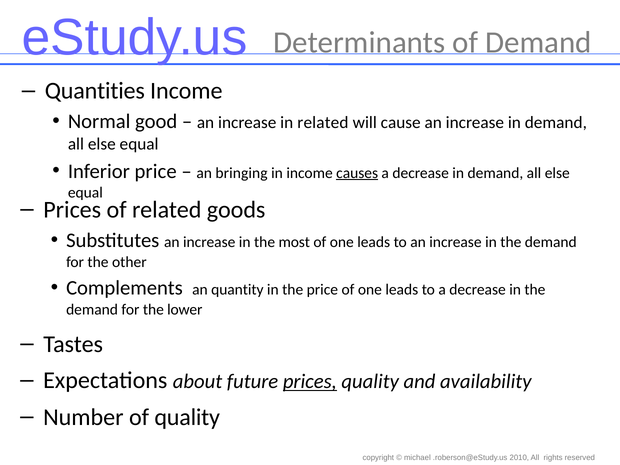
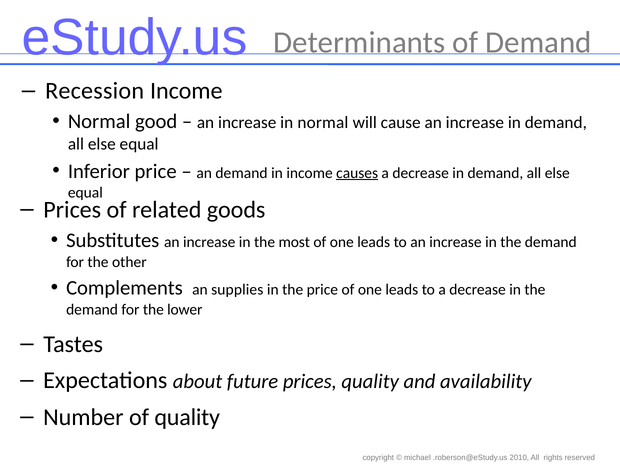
Quantities: Quantities -> Recession (95, 91)
in related: related -> normal (323, 123)
an bringing: bringing -> demand (242, 173)
quantity: quantity -> supplies (237, 290)
prices underline: present -> none (310, 382)
